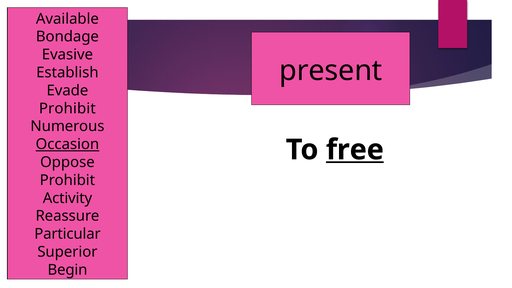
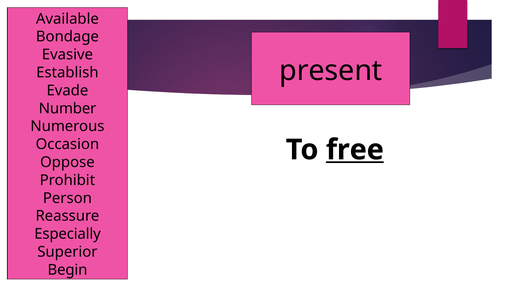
Prohibit: Prohibit -> Number (68, 108)
Occasion underline: present -> none (67, 144)
Activity: Activity -> Person (67, 198)
Particular: Particular -> Especially (68, 234)
